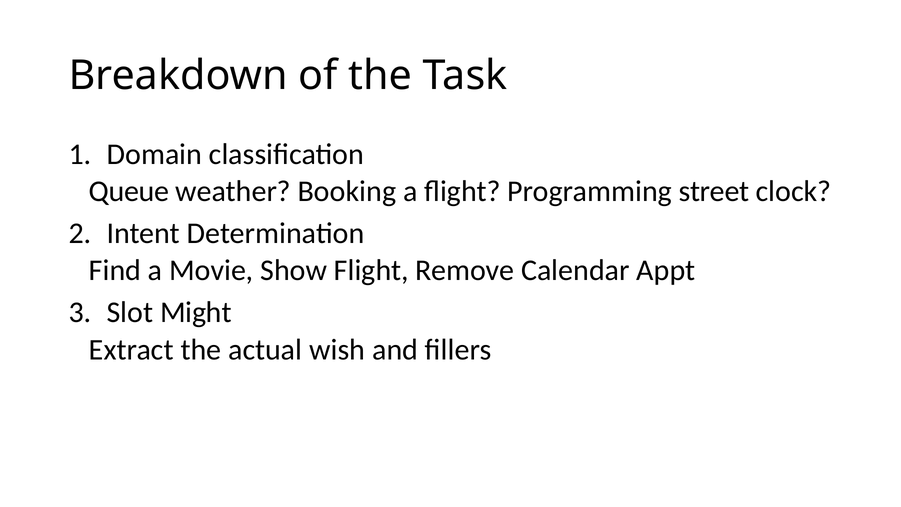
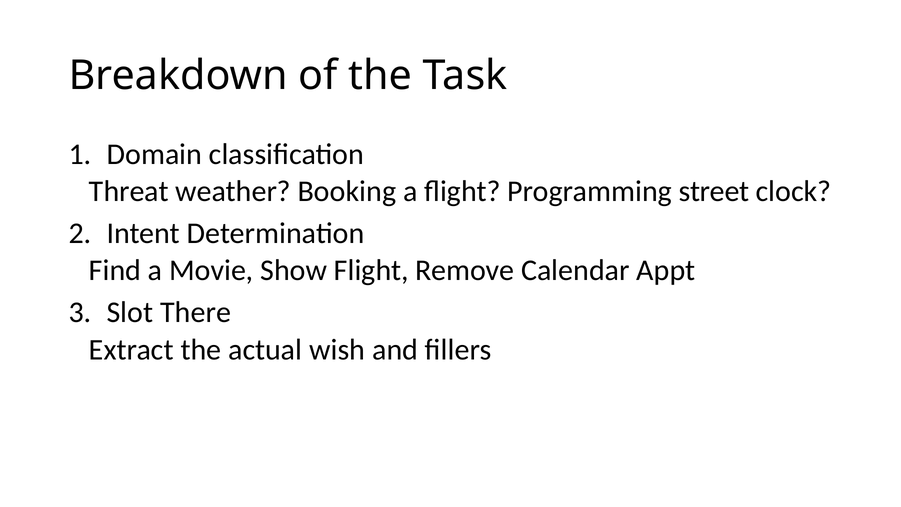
Queue: Queue -> Threat (129, 191)
Might: Might -> There (196, 312)
